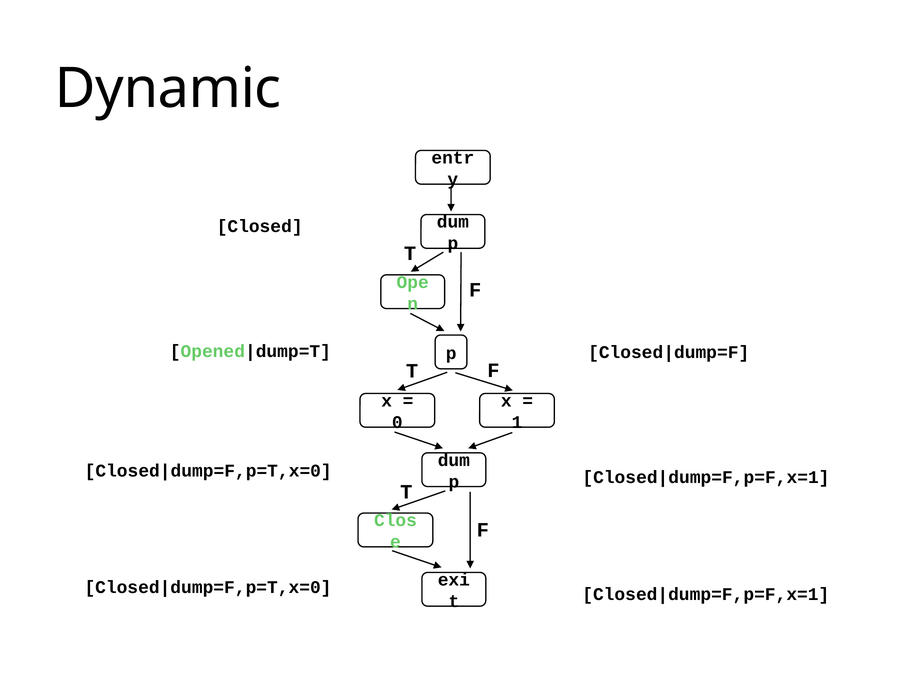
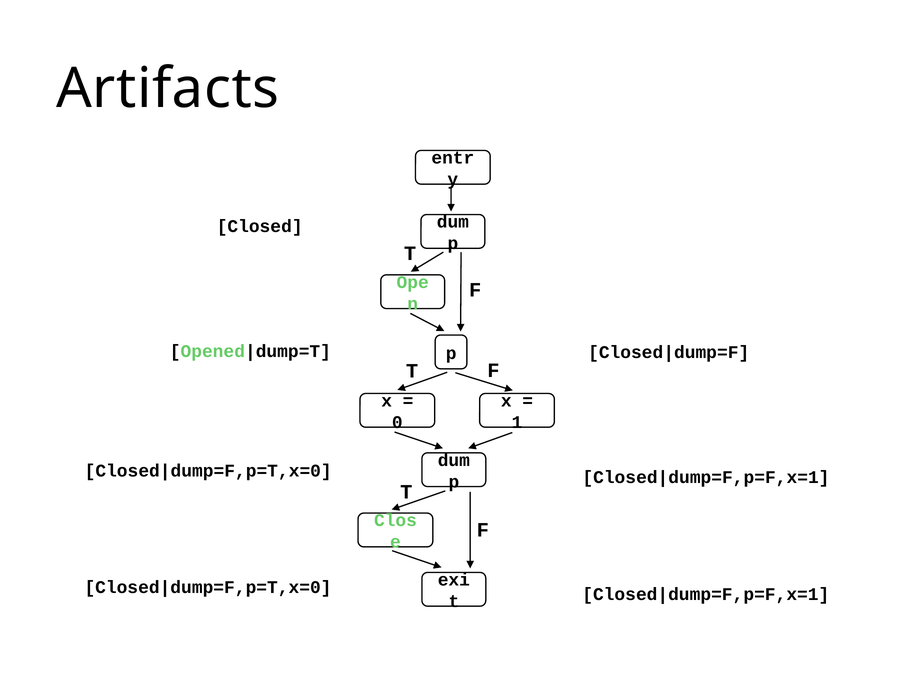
Dynamic: Dynamic -> Artifacts (168, 89)
